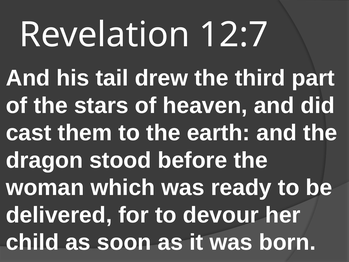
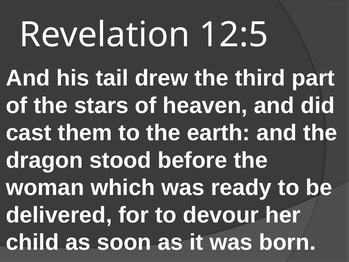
12:7: 12:7 -> 12:5 (234, 35)
